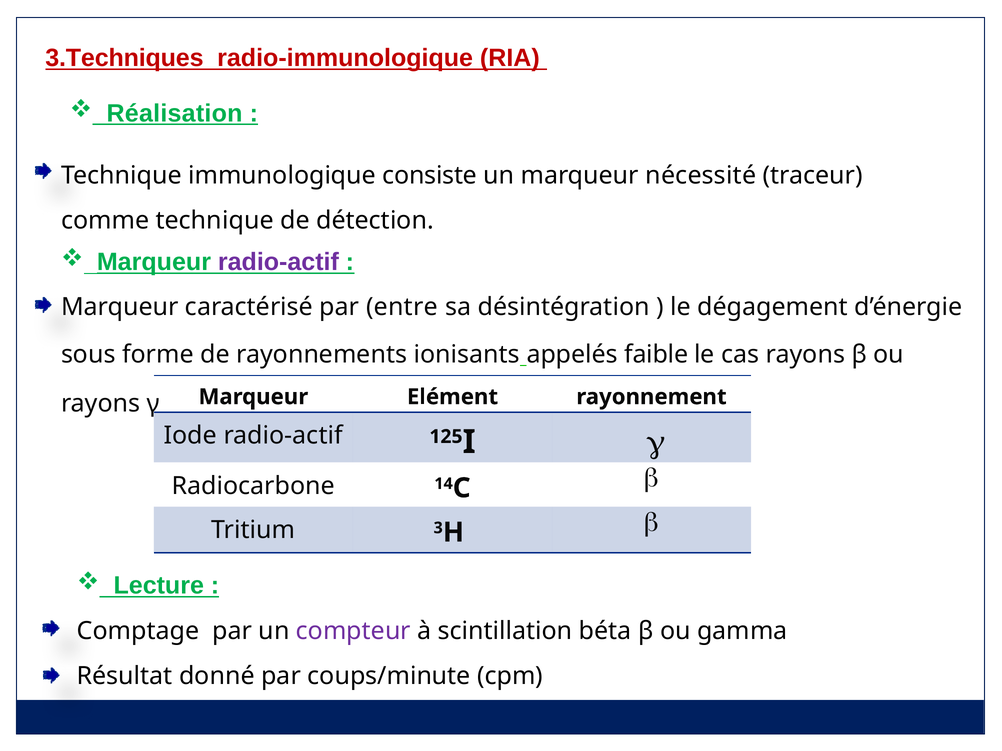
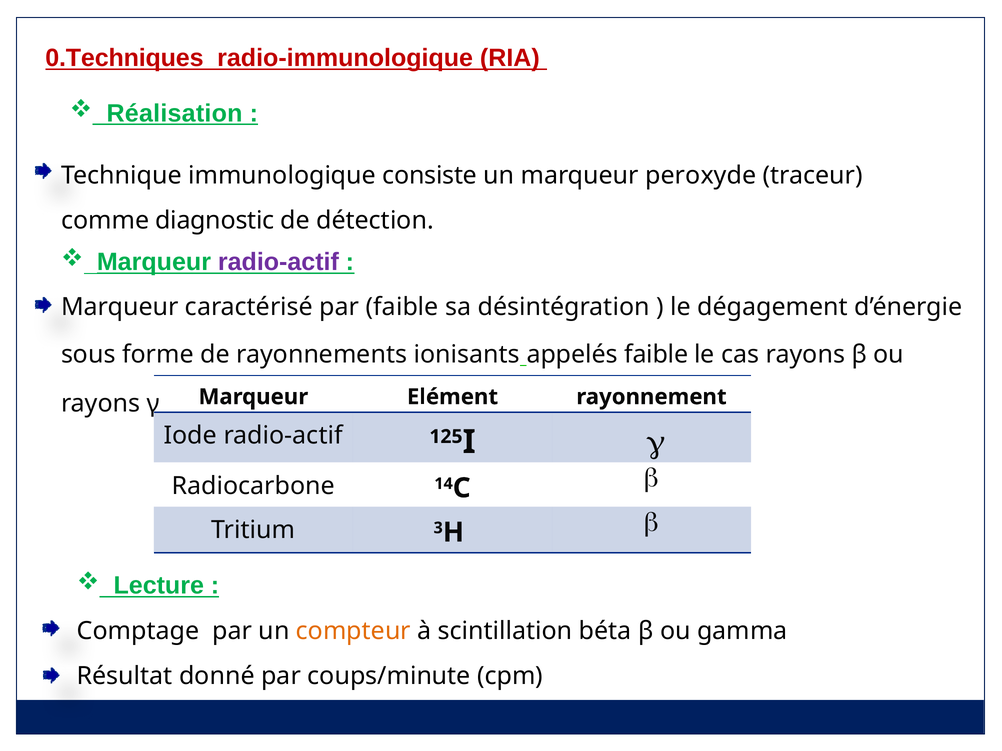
3.Techniques: 3.Techniques -> 0.Techniques (124, 58)
nécessité: nécessité -> peroxyde (701, 176)
comme technique: technique -> diagnostic (215, 221)
par entre: entre -> faible (402, 307)
compteur colour: purple -> orange (353, 631)
